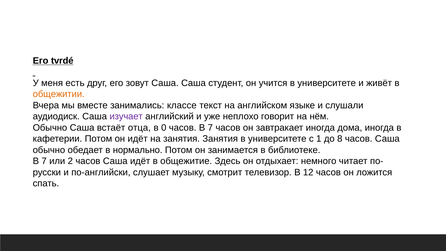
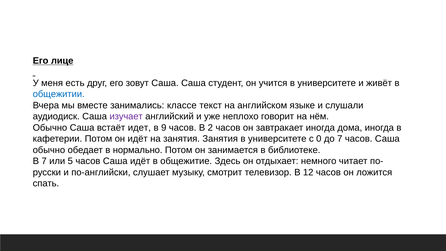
tvrdé: tvrdé -> лице (62, 61)
общежитии colour: orange -> blue (59, 94)
отца: отца -> идет (139, 128)
0: 0 -> 9 (164, 128)
часов В 7: 7 -> 2 (210, 128)
1: 1 -> 0 (319, 139)
до 8: 8 -> 7 (340, 139)
2: 2 -> 5 (70, 161)
